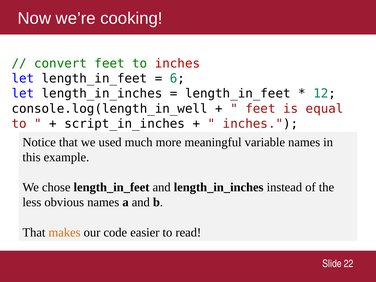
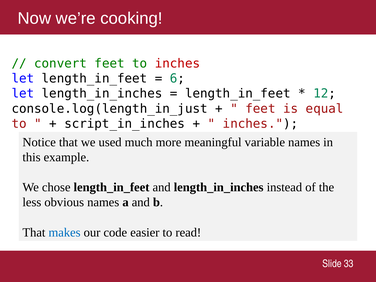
console.log(length_in_well: console.log(length_in_well -> console.log(length_in_just (110, 109)
makes colour: orange -> blue (65, 232)
22: 22 -> 33 (349, 264)
